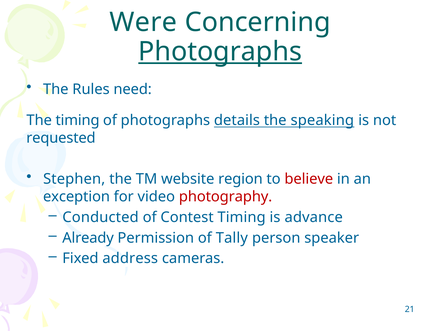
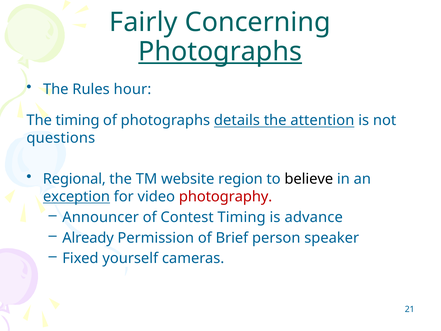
Were: Were -> Fairly (143, 22)
need: need -> hour (132, 89)
speaking: speaking -> attention (322, 120)
requested: requested -> questions (61, 138)
Stephen: Stephen -> Regional (74, 179)
believe colour: red -> black (309, 179)
exception underline: none -> present (77, 197)
Conducted: Conducted -> Announcer (101, 217)
Tally: Tally -> Brief (232, 238)
address: address -> yourself (130, 258)
